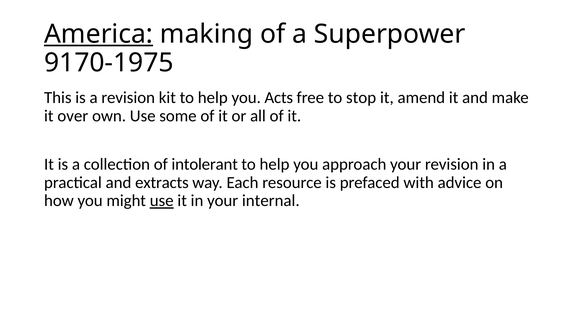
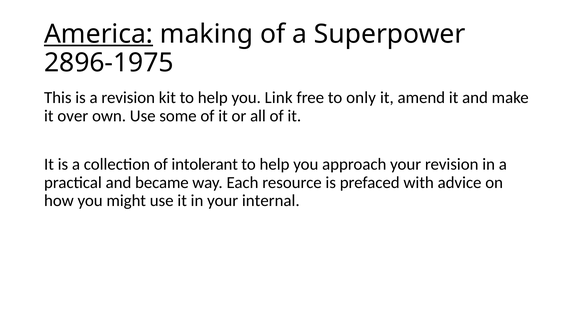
9170-1975: 9170-1975 -> 2896-1975 (109, 63)
Acts: Acts -> Link (279, 98)
stop: stop -> only (361, 98)
extracts: extracts -> became (162, 183)
use underline: present -> none (162, 201)
